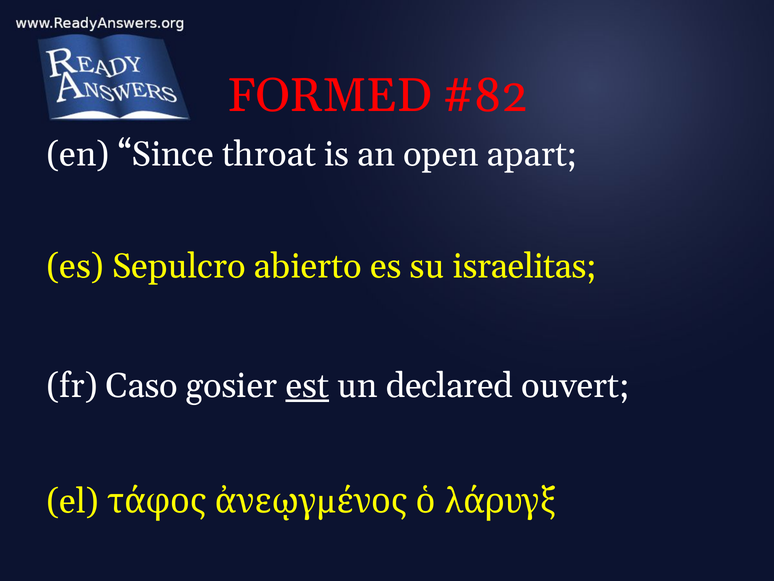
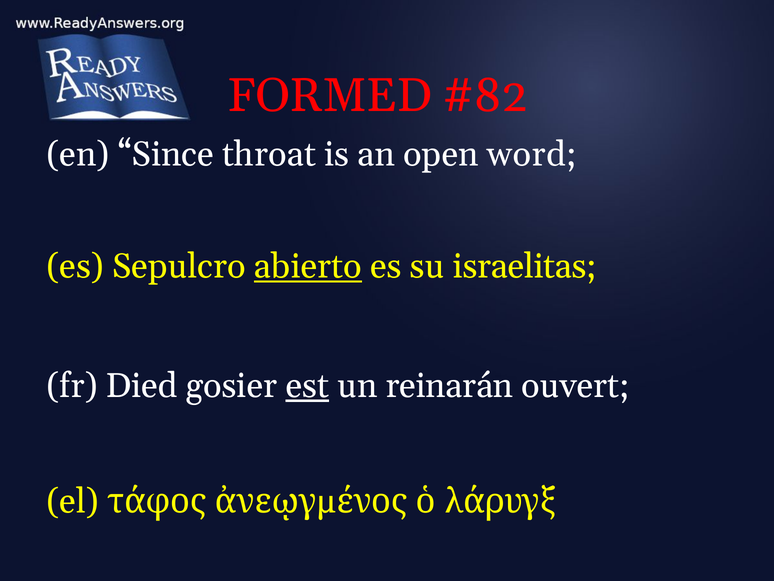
apart: apart -> word (532, 154)
abierto underline: none -> present (308, 266)
Caso: Caso -> Died (142, 386)
declared: declared -> reinarán (449, 386)
